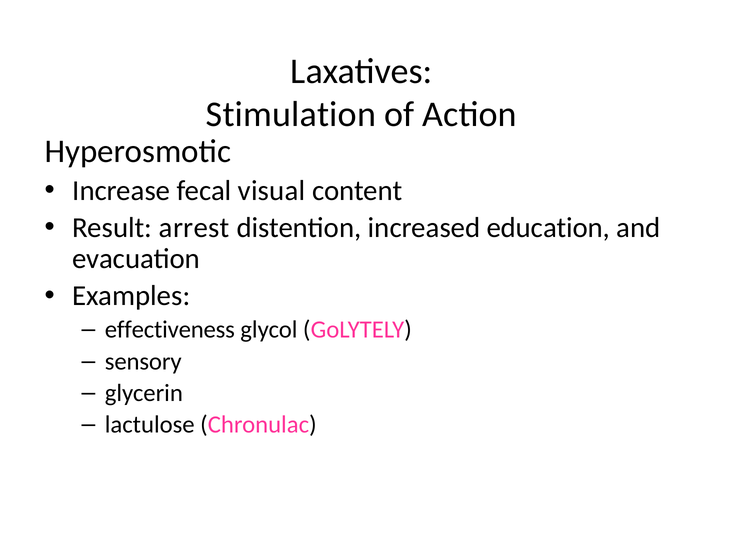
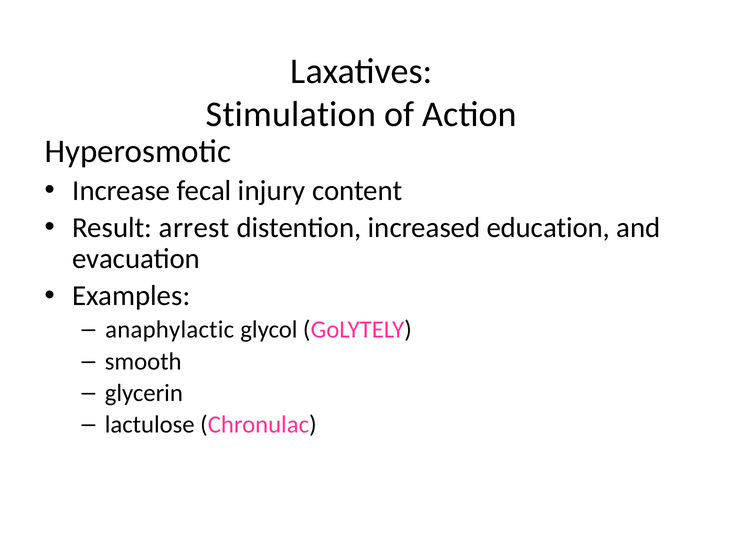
visual: visual -> injury (272, 190)
effectiveness: effectiveness -> anaphylactic (170, 329)
sensory: sensory -> smooth (143, 361)
